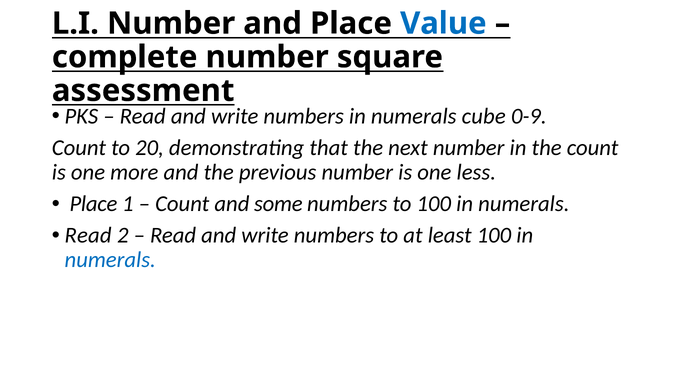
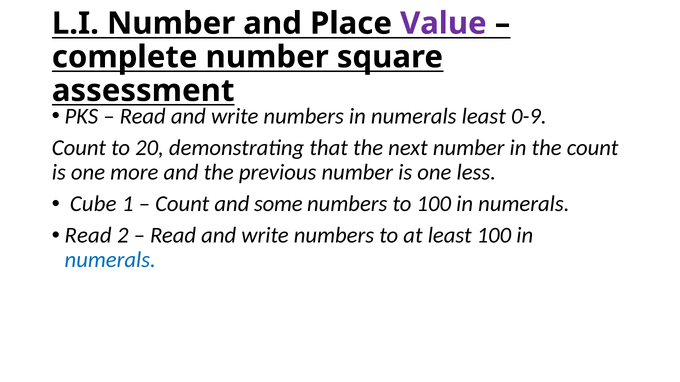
Value colour: blue -> purple (443, 23)
numerals cube: cube -> least (484, 116)
Place: Place -> Cube (93, 204)
